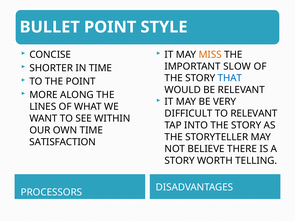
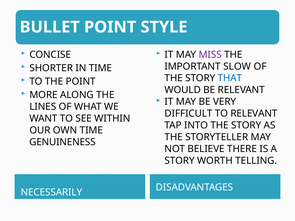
MISS colour: orange -> purple (210, 55)
SATISFACTION: SATISFACTION -> GENUINENESS (63, 142)
PROCESSORS: PROCESSORS -> NECESSARILY (51, 193)
